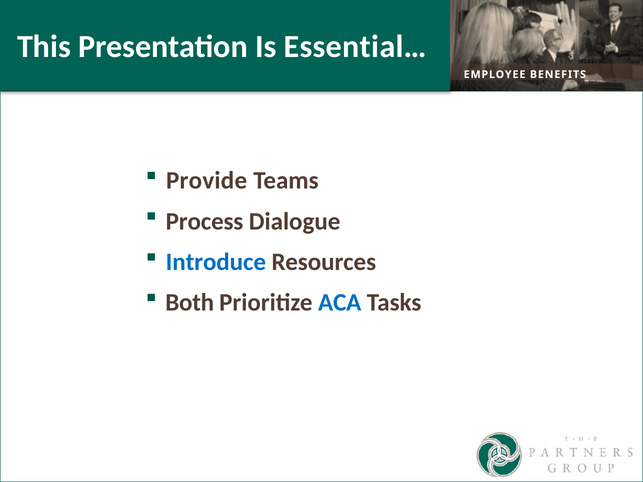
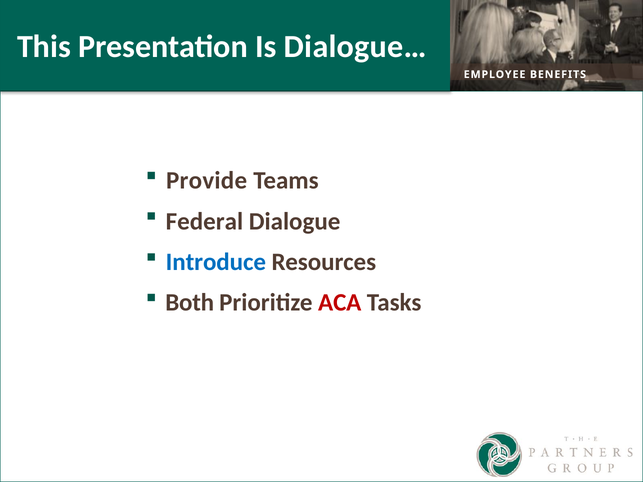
Essential…: Essential… -> Dialogue… (355, 47)
Process: Process -> Federal (204, 221)
ACA colour: blue -> red (340, 303)
